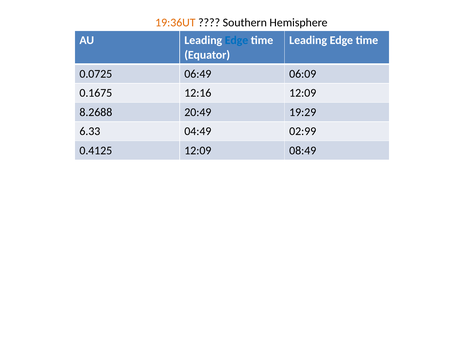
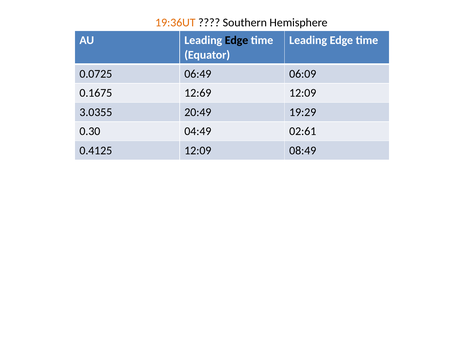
Edge colour: blue -> black (236, 40)
12:16: 12:16 -> 12:69 (198, 93)
8.2688: 8.2688 -> 3.0355 (96, 112)
6.33: 6.33 -> 0.30 (90, 131)
02:99: 02:99 -> 02:61 (303, 131)
